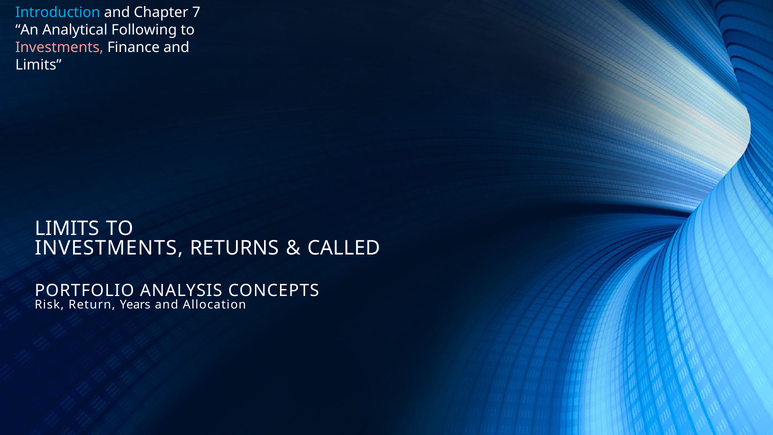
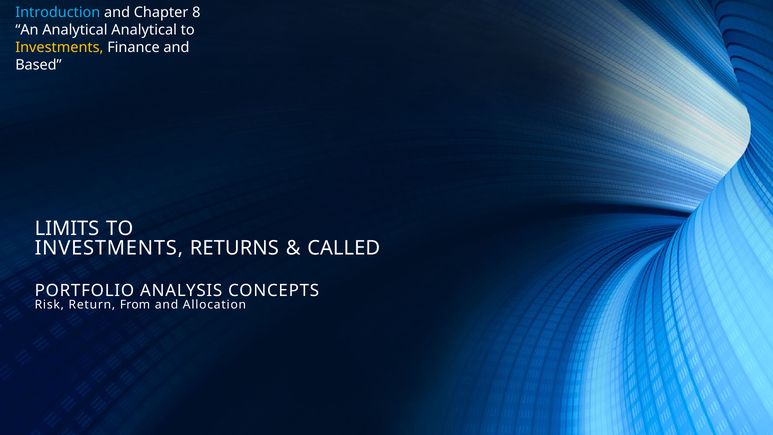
7: 7 -> 8 (196, 13)
Analytical Following: Following -> Analytical (144, 30)
Investments colour: pink -> yellow (59, 47)
Limits: Limits -> Based (38, 65)
Years: Years -> From (135, 305)
